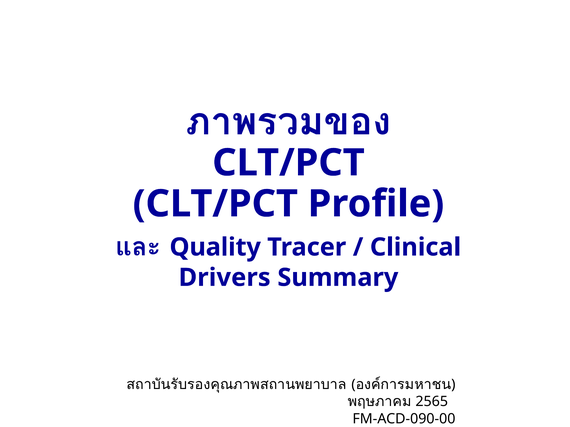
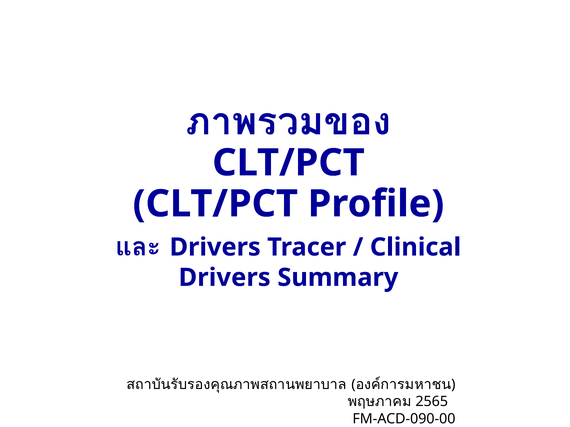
Quality: Quality -> Drivers (215, 247)
